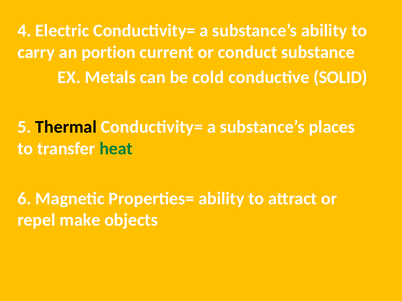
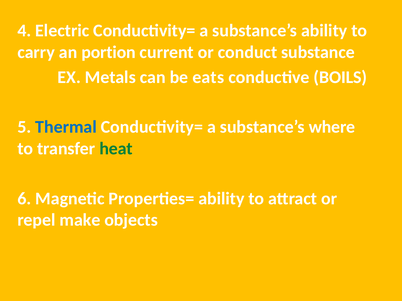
cold: cold -> eats (208, 77)
SOLID: SOLID -> BOILS (340, 77)
Thermal colour: black -> blue (66, 127)
places: places -> where (332, 127)
